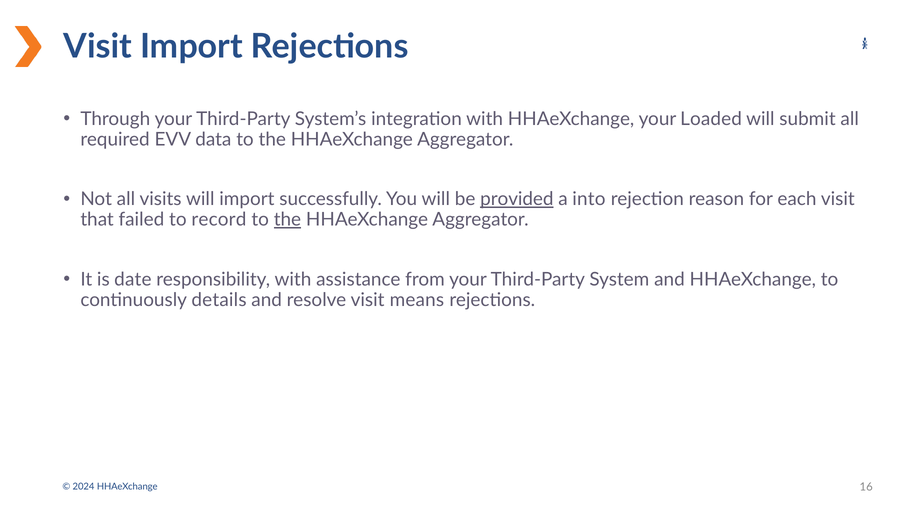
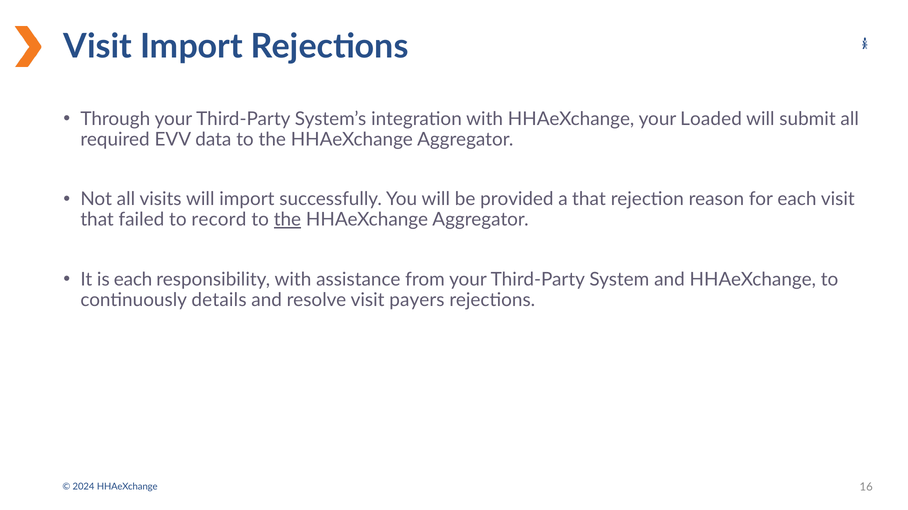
provided underline: present -> none (517, 199)
a into: into -> that (589, 199)
is date: date -> each (133, 280)
means: means -> payers (417, 300)
